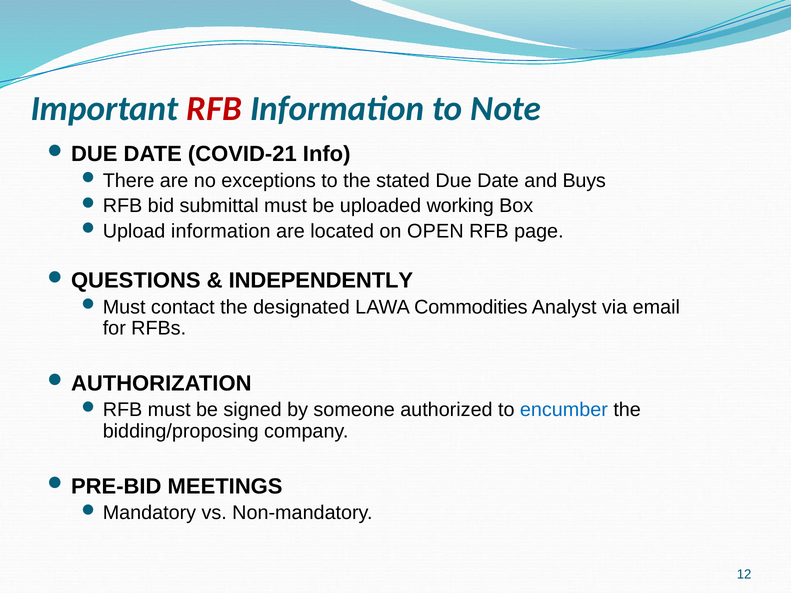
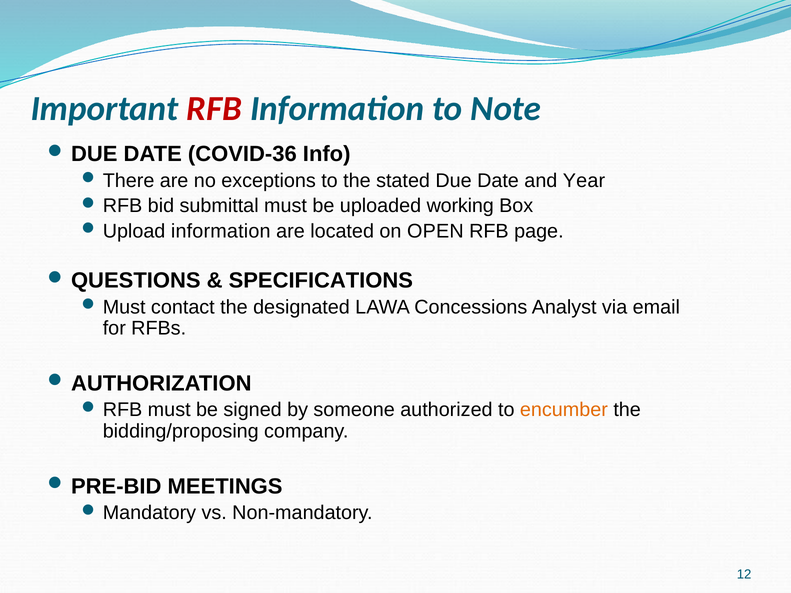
COVID-21: COVID-21 -> COVID-36 (242, 154)
Buys: Buys -> Year (584, 181)
INDEPENDENTLY: INDEPENDENTLY -> SPECIFICATIONS (321, 281)
Commodities: Commodities -> Concessions (471, 307)
encumber colour: blue -> orange (564, 410)
